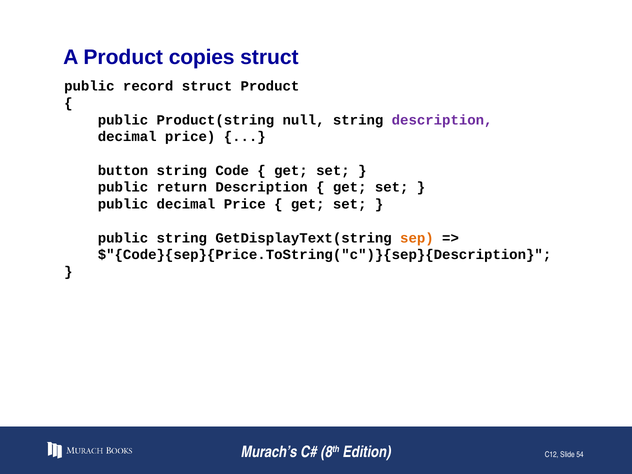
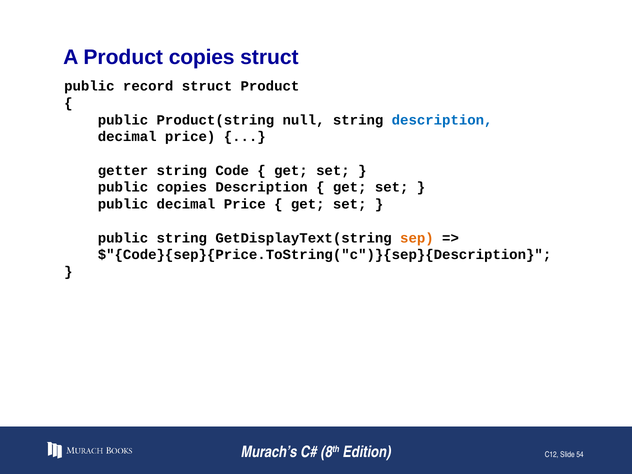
description colour: purple -> blue (442, 120)
button: button -> getter (123, 171)
public return: return -> copies (182, 187)
